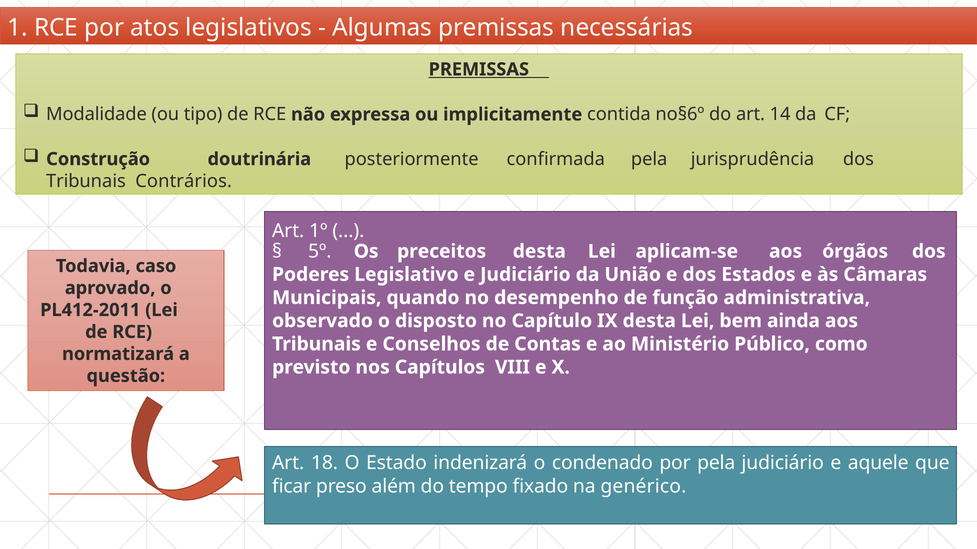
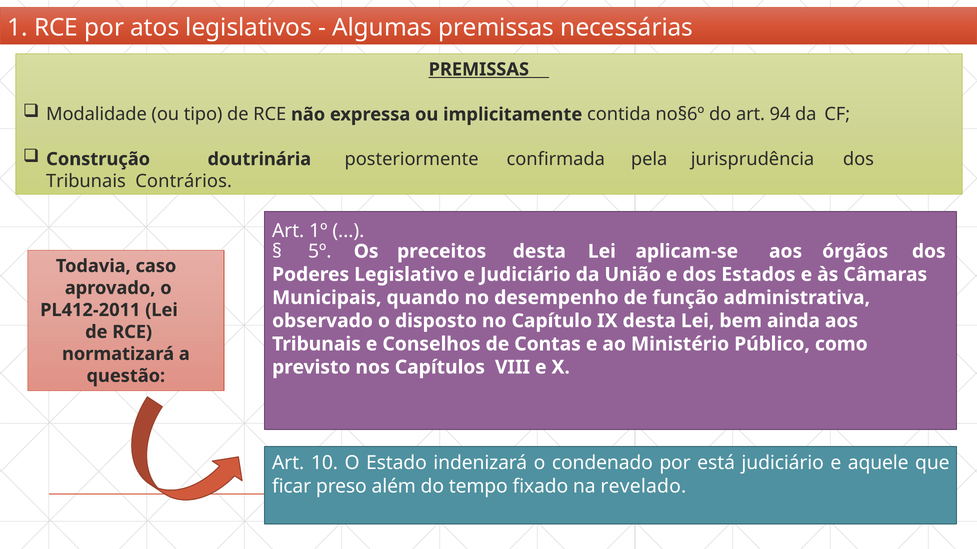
14: 14 -> 94 (780, 115)
18: 18 -> 10 (325, 463)
por pela: pela -> está (716, 463)
genérico: genérico -> revelado (643, 487)
